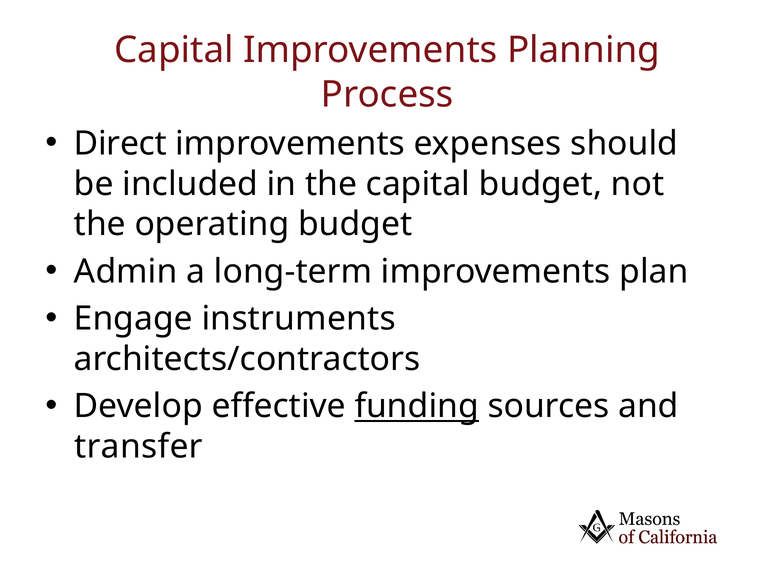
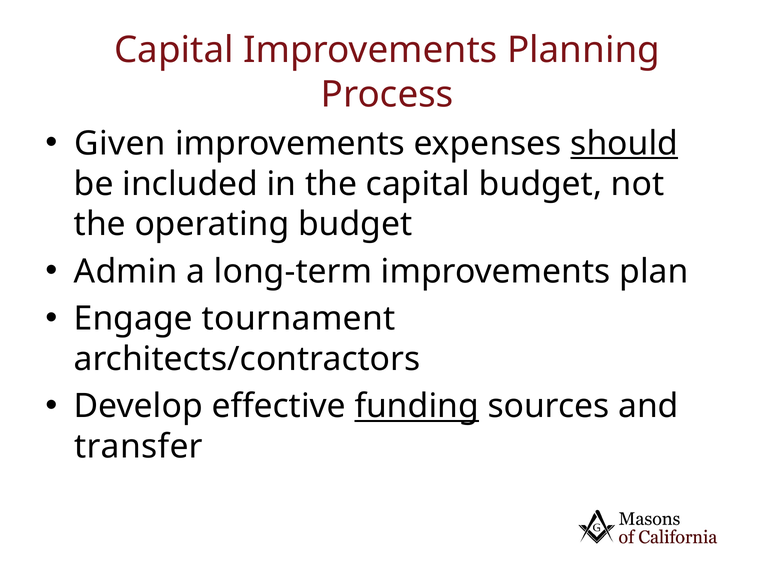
Direct: Direct -> Given (120, 144)
should underline: none -> present (624, 144)
instruments: instruments -> tournament (299, 319)
